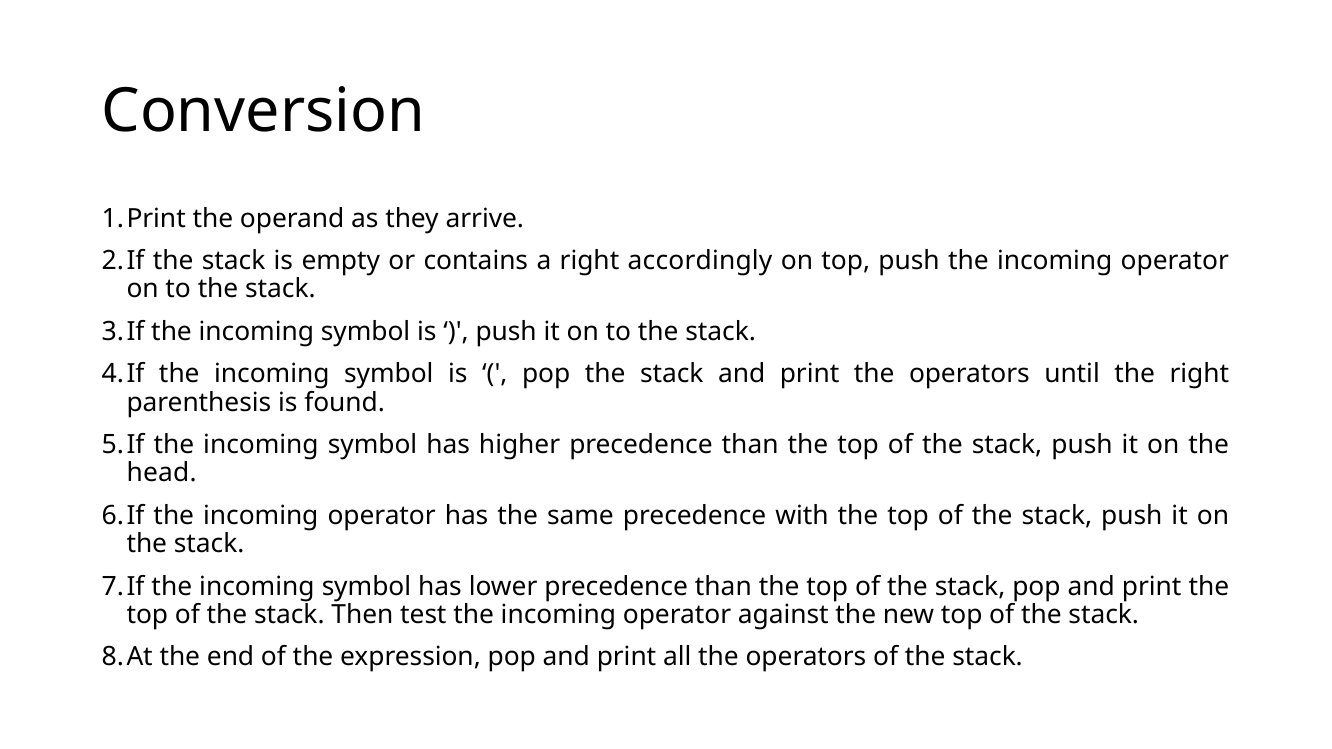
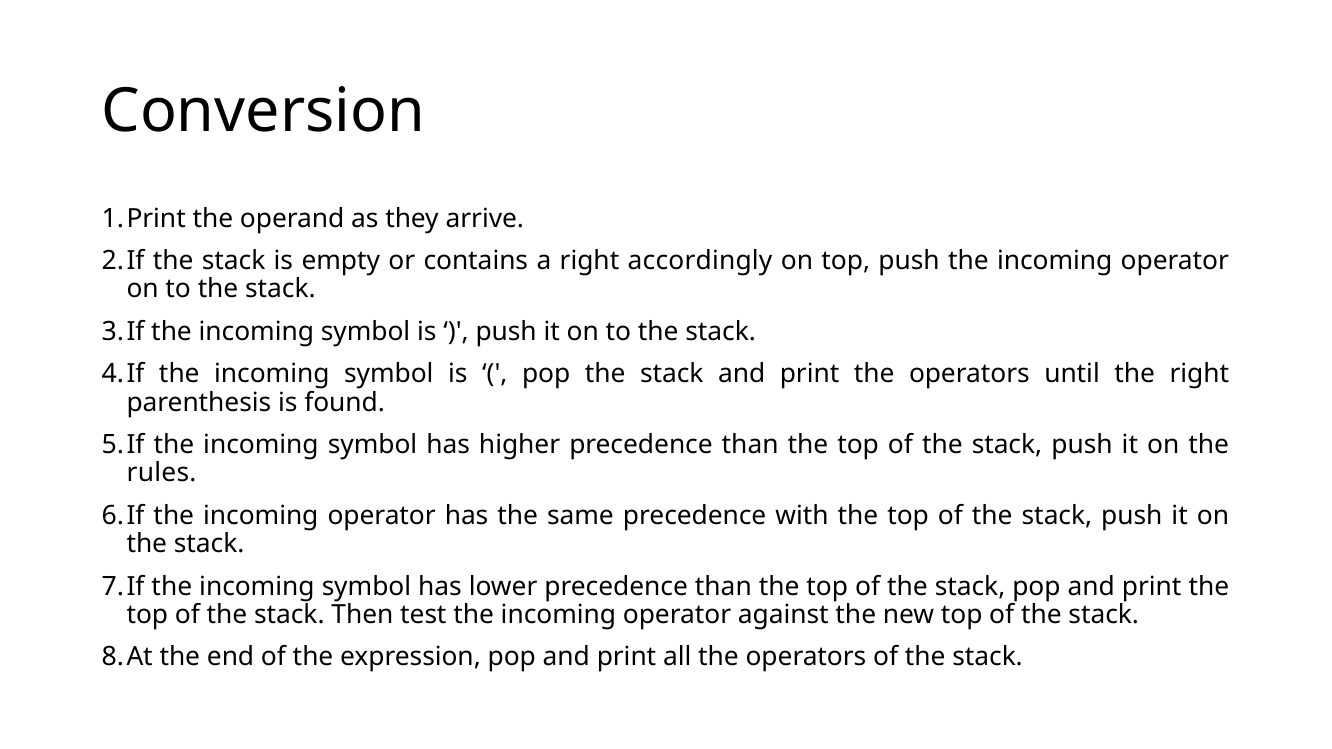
head: head -> rules (162, 473)
